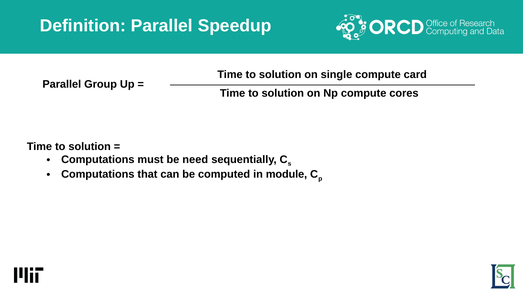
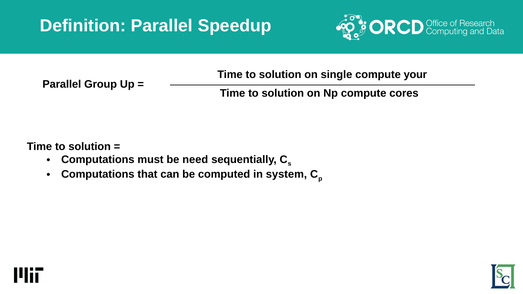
card: card -> your (415, 75)
module: module -> system (286, 174)
